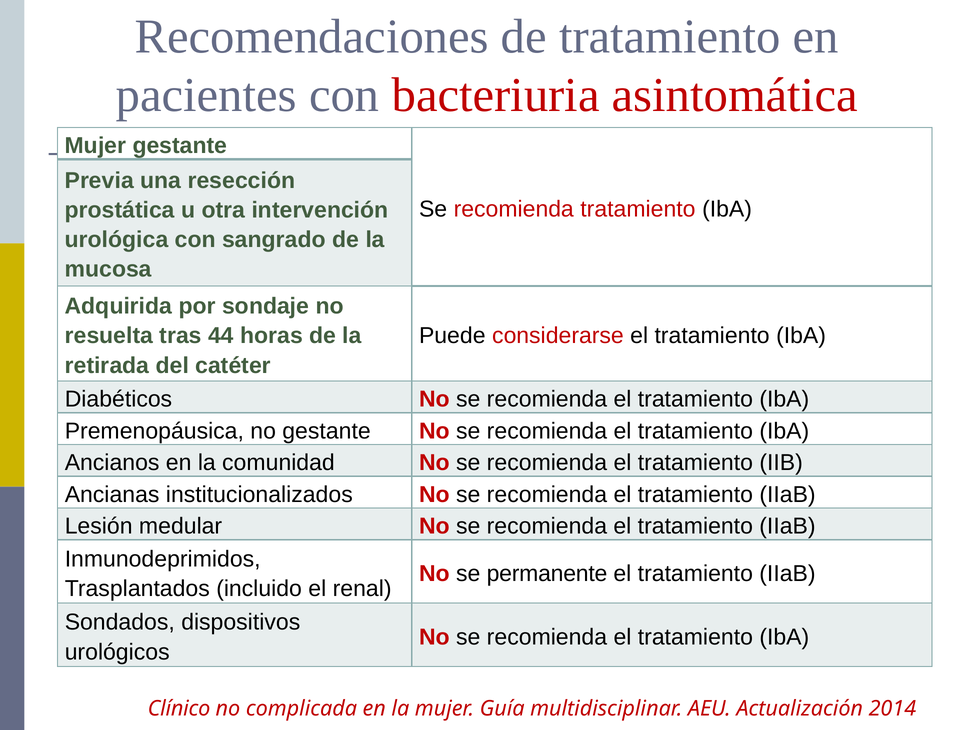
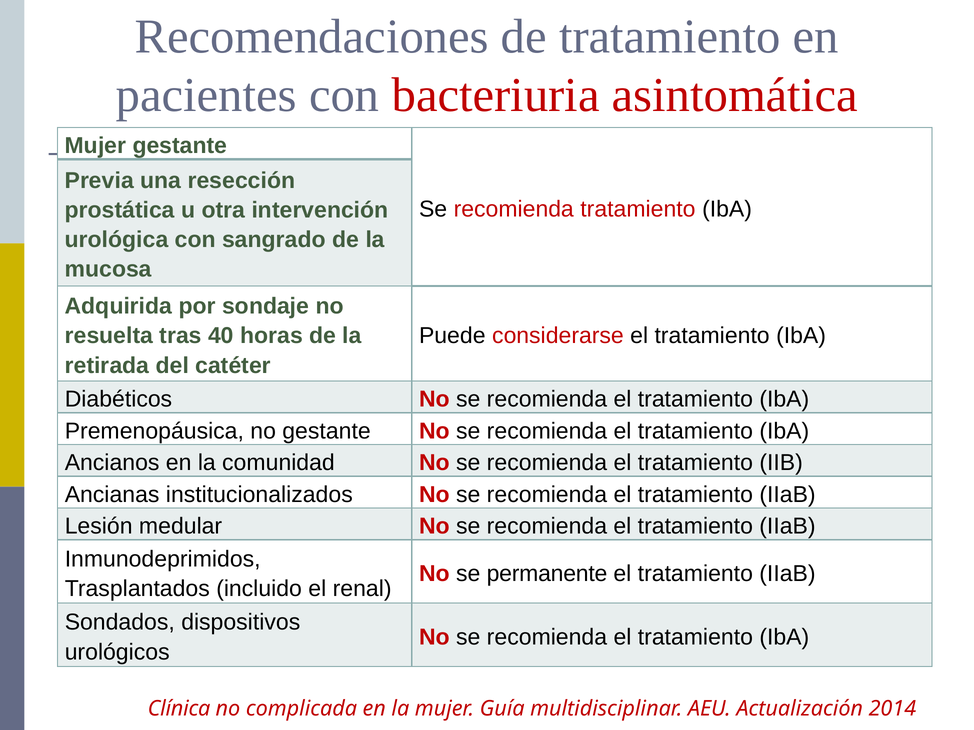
44: 44 -> 40 (221, 336)
Clínico: Clínico -> Clínica (179, 709)
